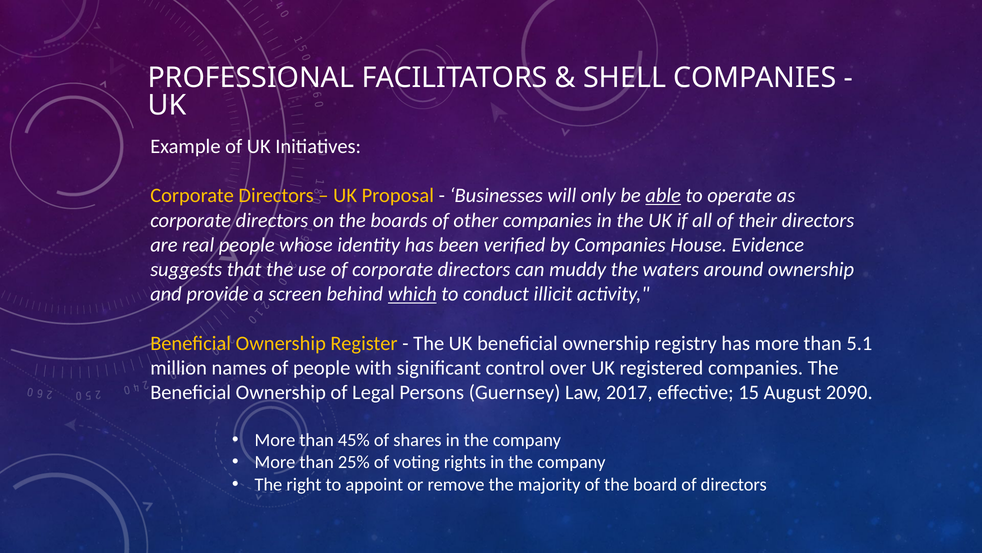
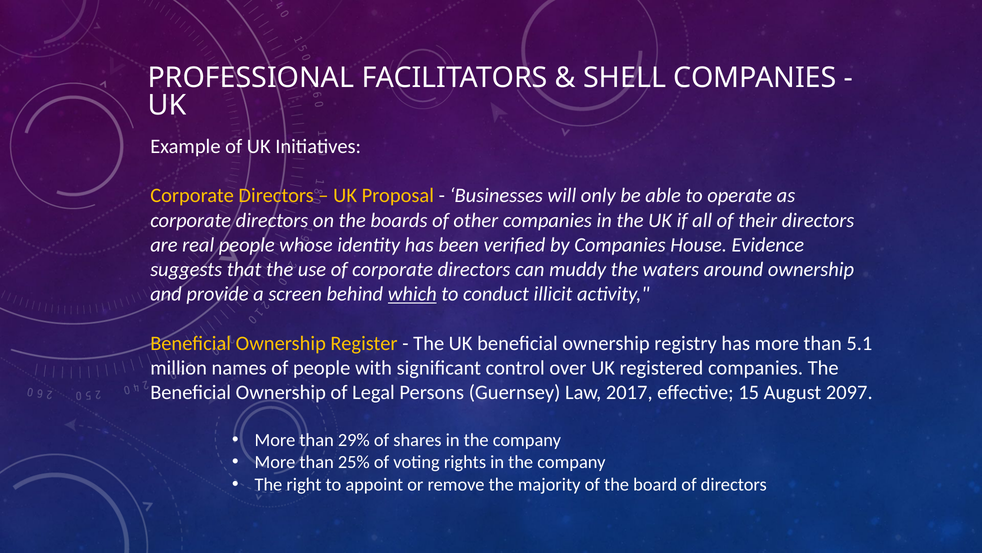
able underline: present -> none (663, 195)
2090: 2090 -> 2097 (849, 392)
45%: 45% -> 29% (354, 440)
